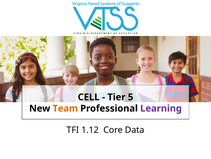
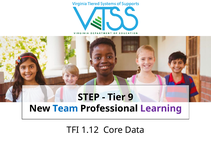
CELL: CELL -> STEP (89, 97)
5: 5 -> 9 (131, 97)
Team colour: orange -> blue (65, 108)
